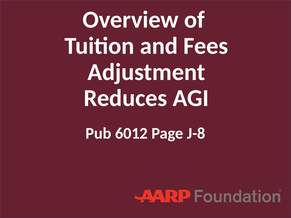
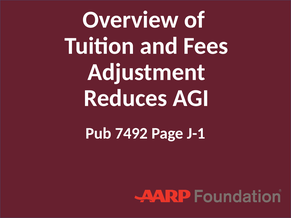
6012: 6012 -> 7492 (131, 134)
J-8: J-8 -> J-1 (196, 134)
